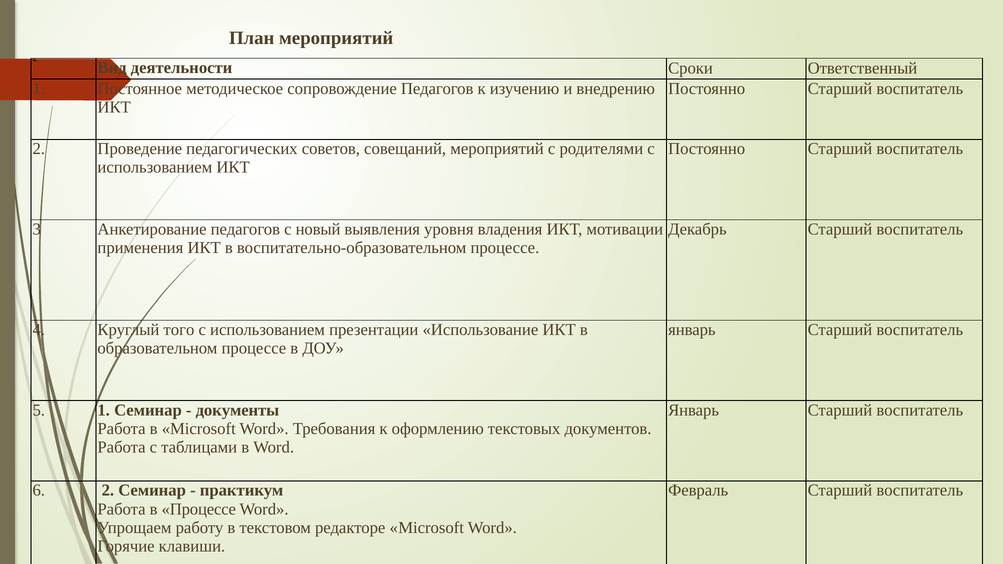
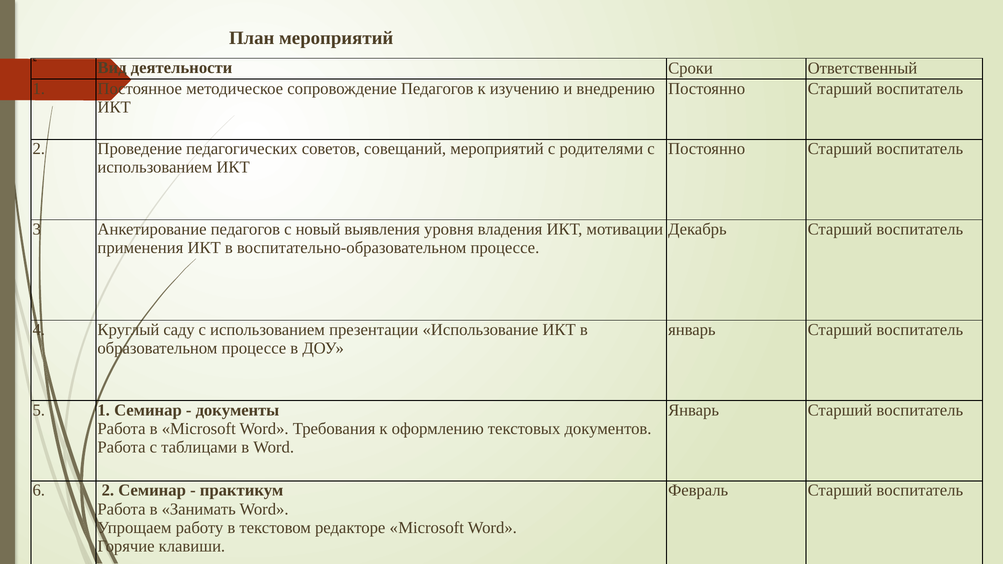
того: того -> саду (179, 330)
в Процессе: Процессе -> Занимать (199, 509)
